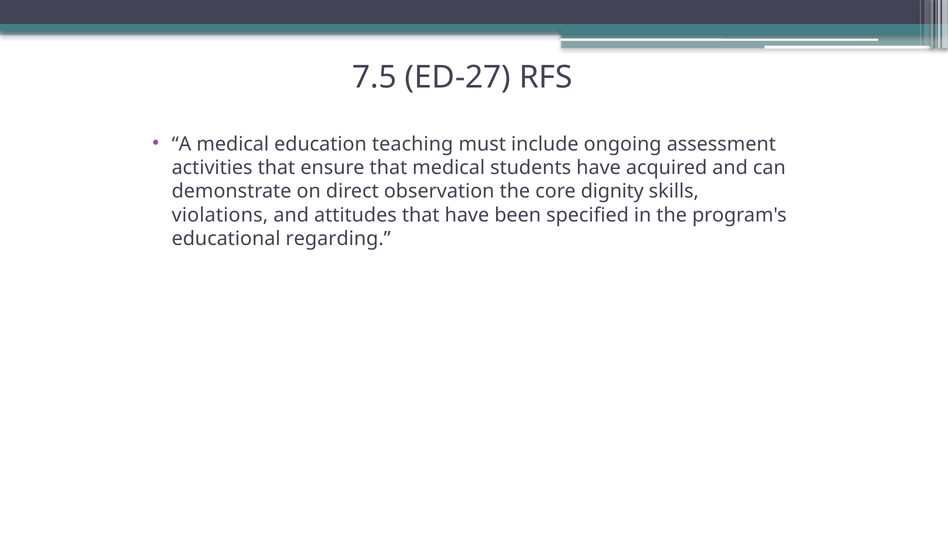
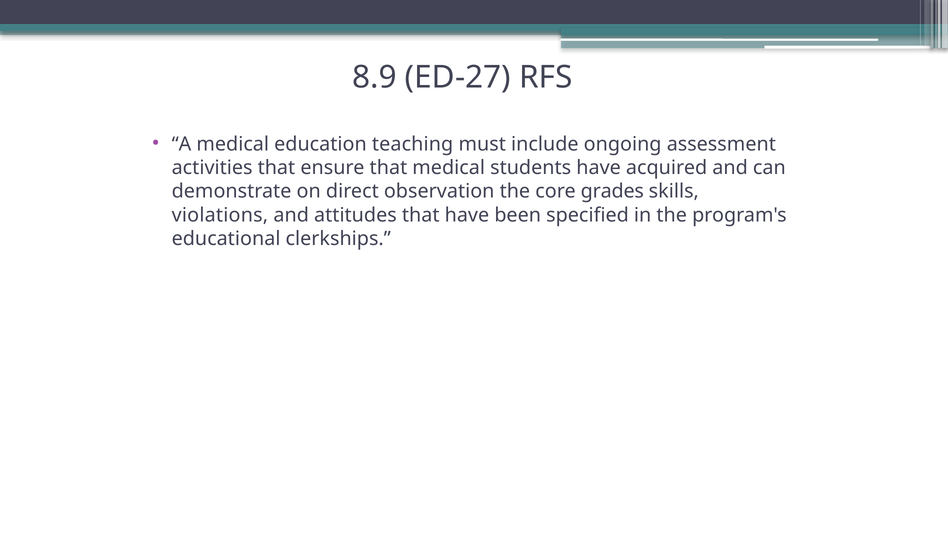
7.5: 7.5 -> 8.9 (374, 77)
dignity: dignity -> grades (612, 192)
regarding: regarding -> clerkships (338, 239)
